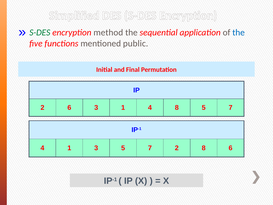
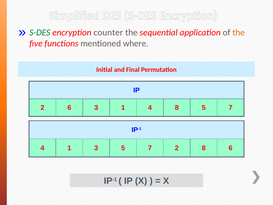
method: method -> counter (108, 32)
the colour: blue -> orange (239, 32)
public: public -> where (136, 43)
